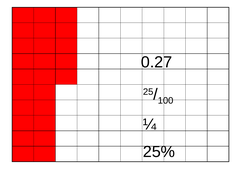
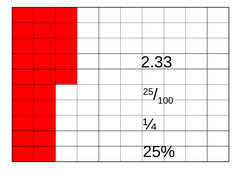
0.27: 0.27 -> 2.33 (157, 62)
